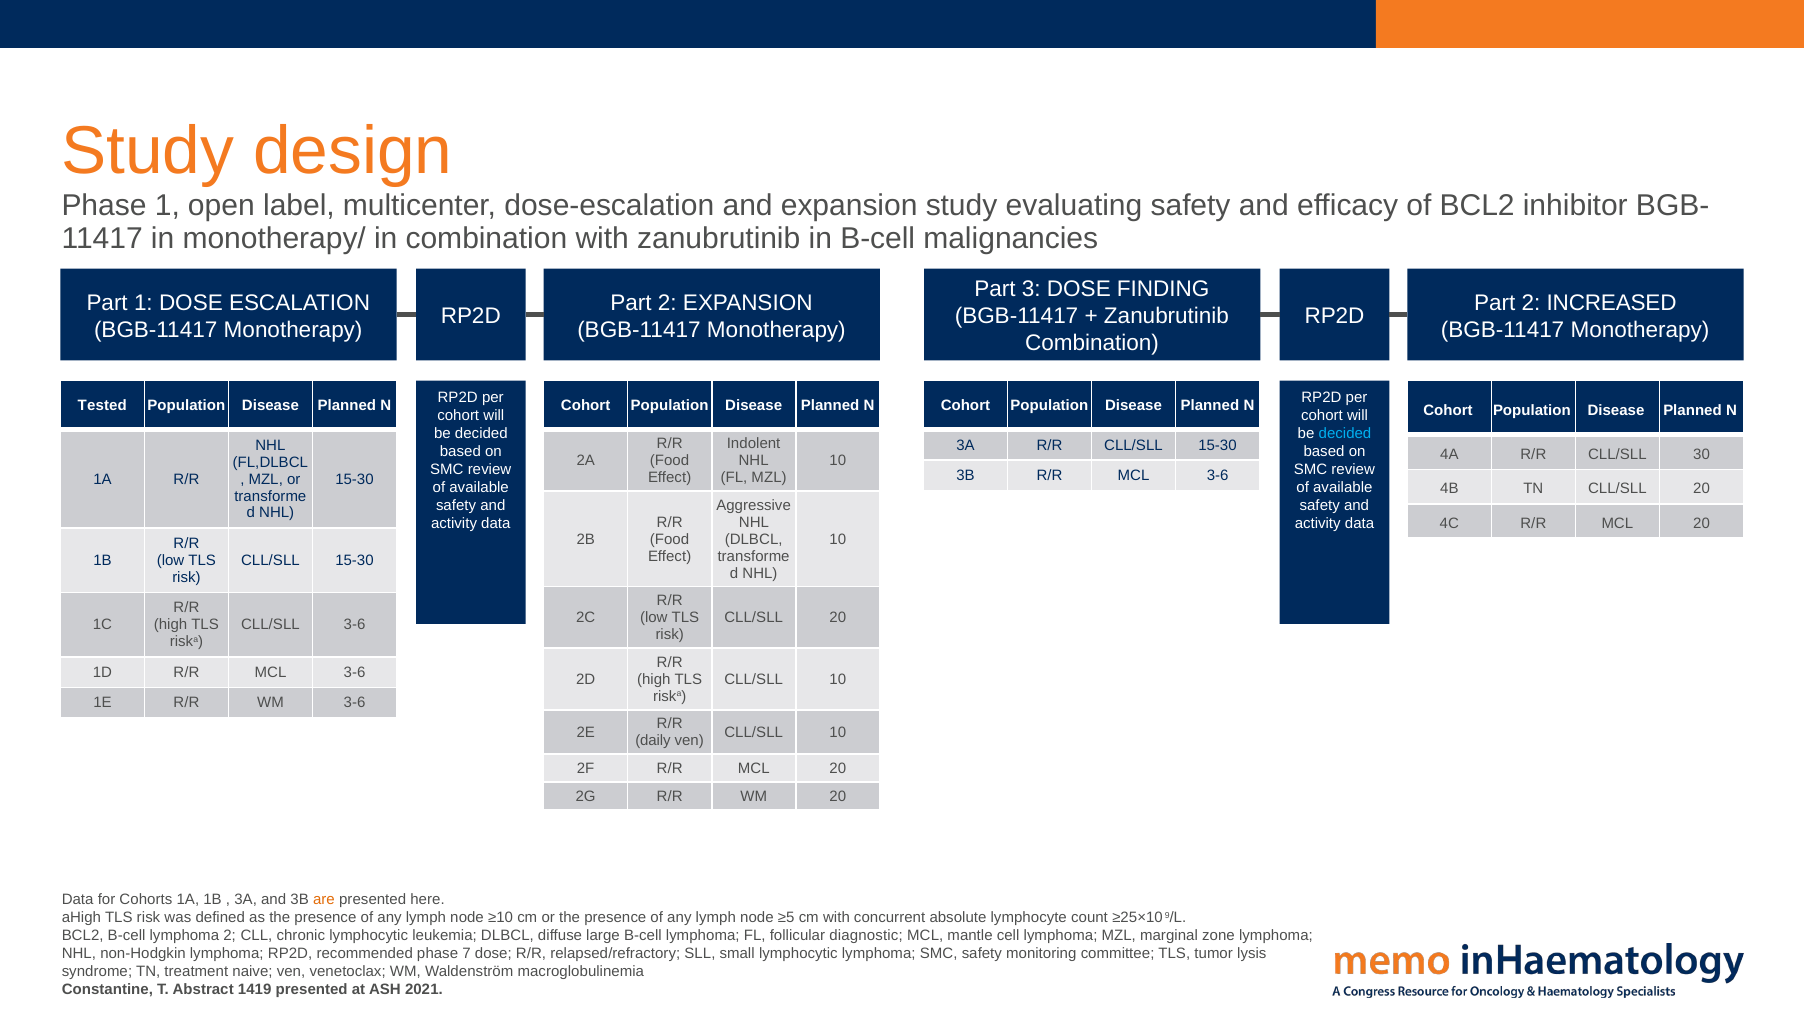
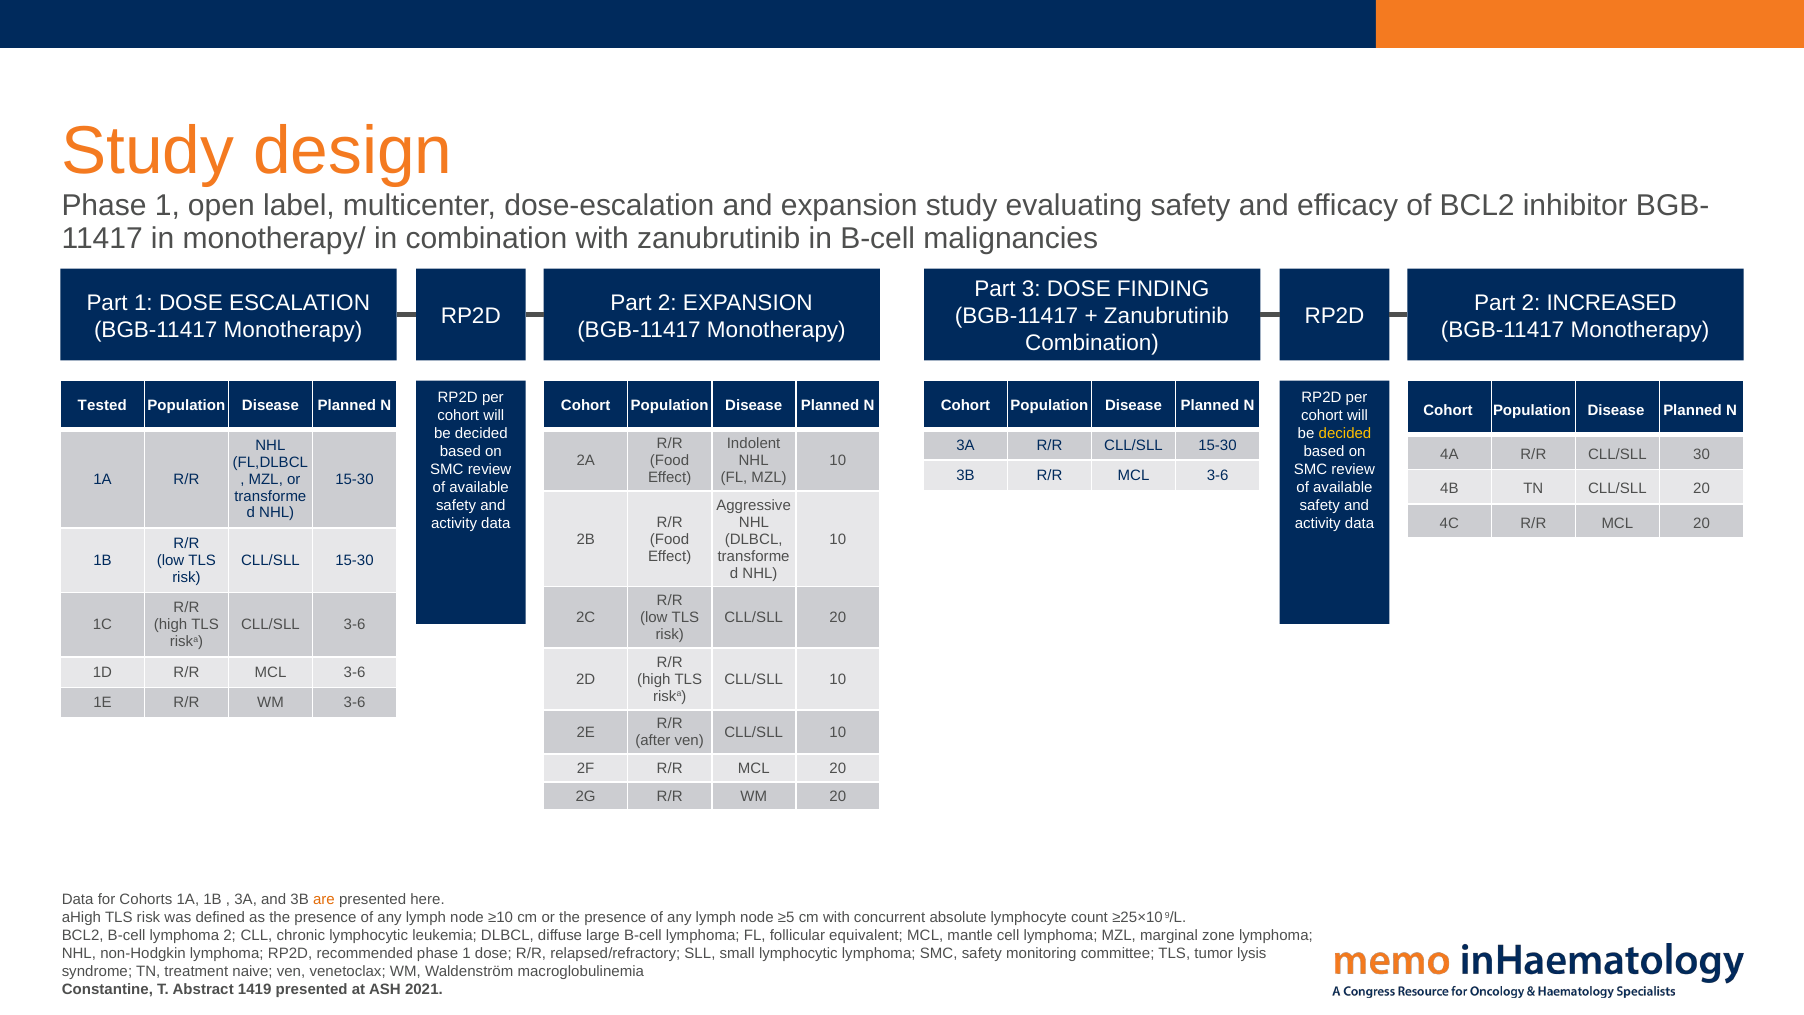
decided colour: light blue -> yellow (1345, 433)
daily: daily -> after (653, 741)
diagnostic: diagnostic -> equivalent (866, 936)
recommended phase 7: 7 -> 1 (467, 954)
